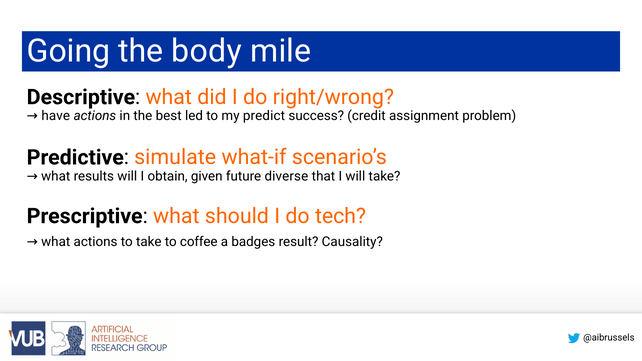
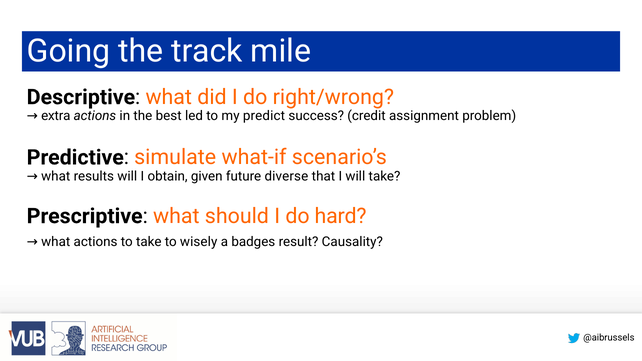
body: body -> track (207, 51)
have: have -> extra (56, 116)
tech: tech -> hard (341, 216)
coffee: coffee -> wisely (199, 242)
